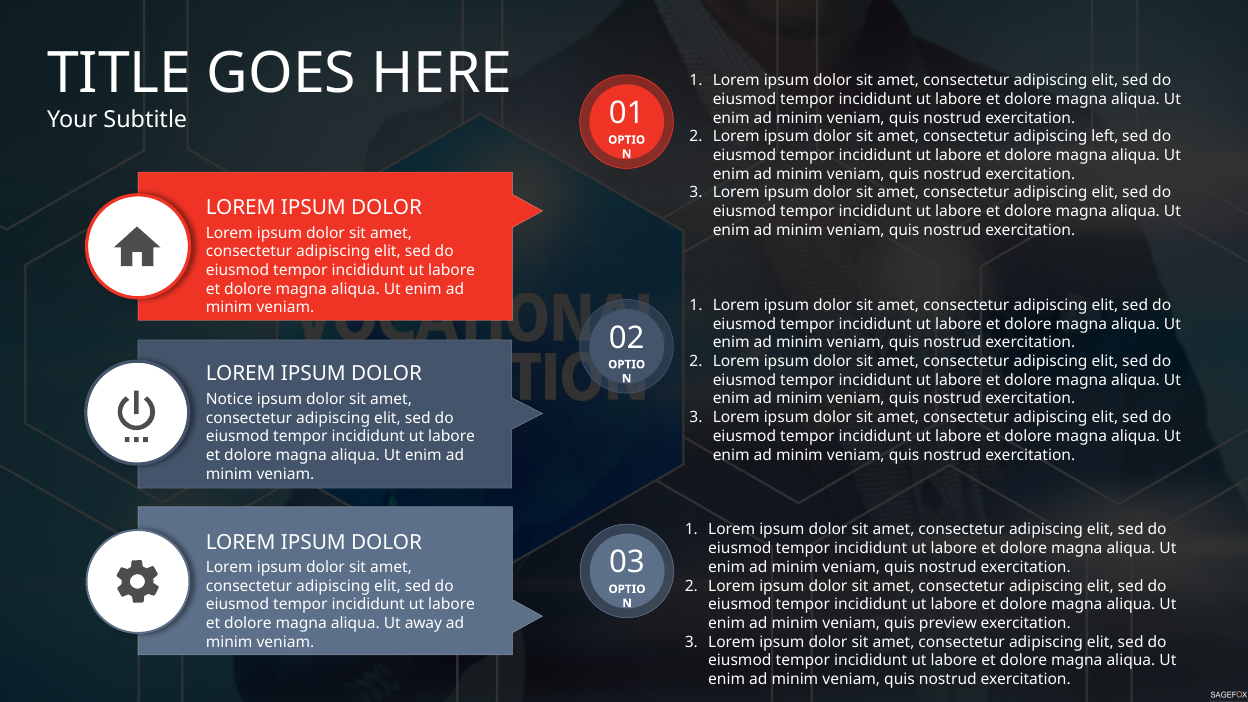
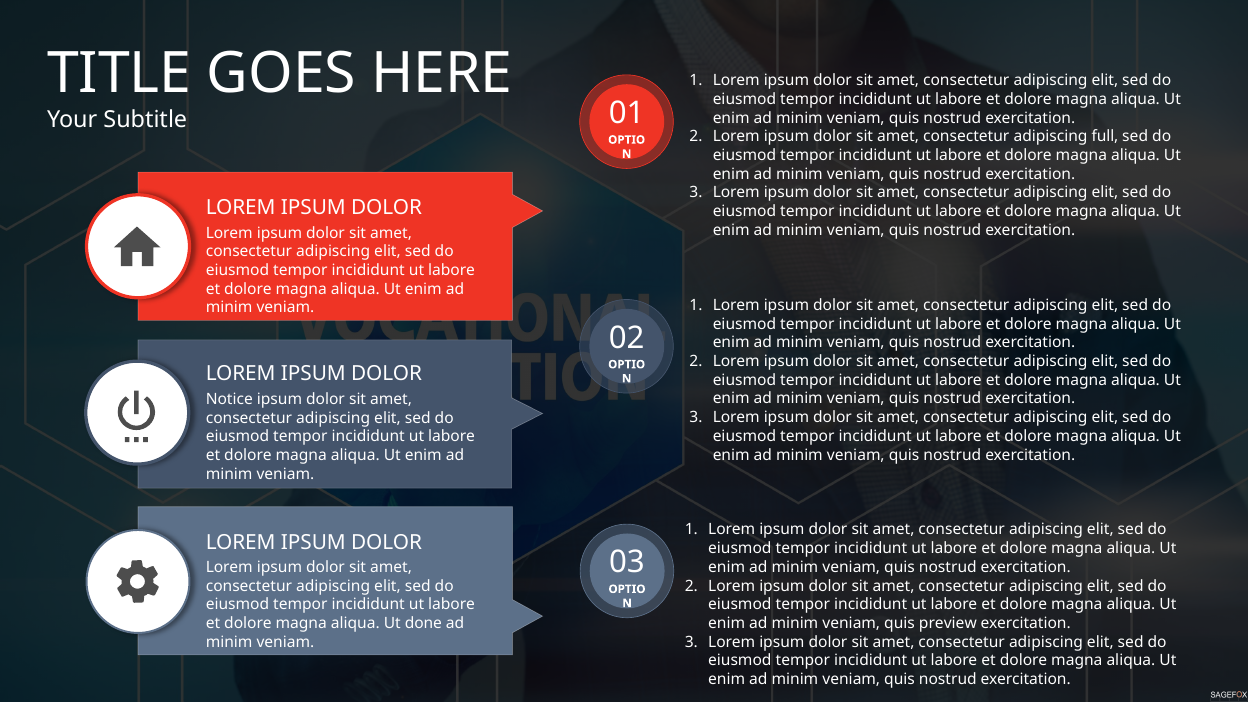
left: left -> full (1105, 137)
away: away -> done (423, 624)
